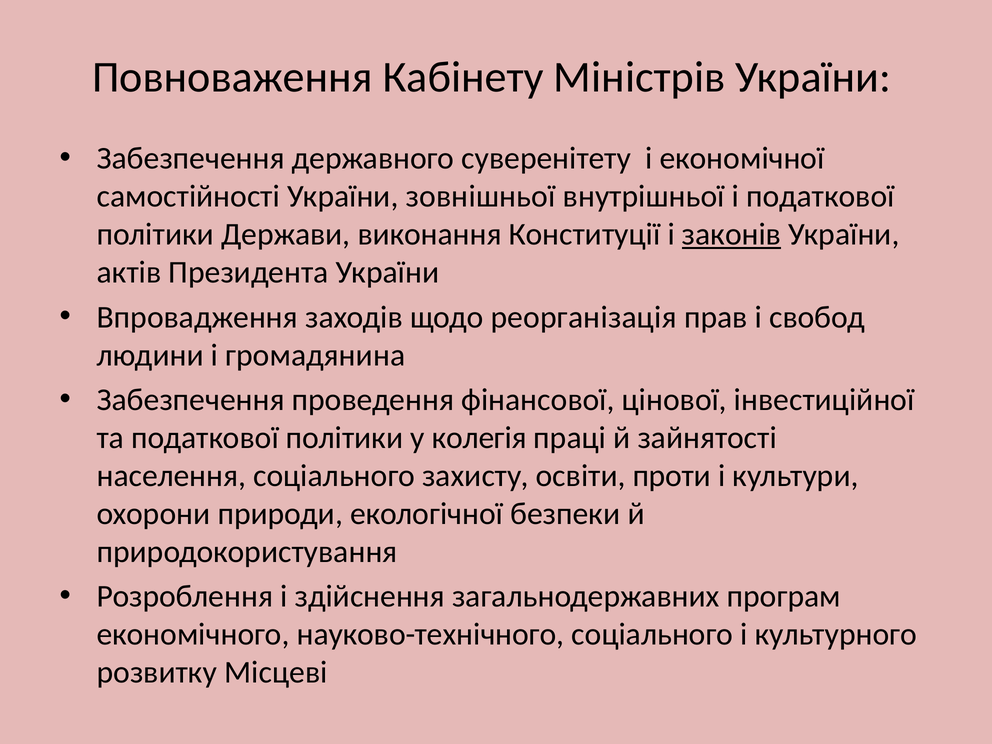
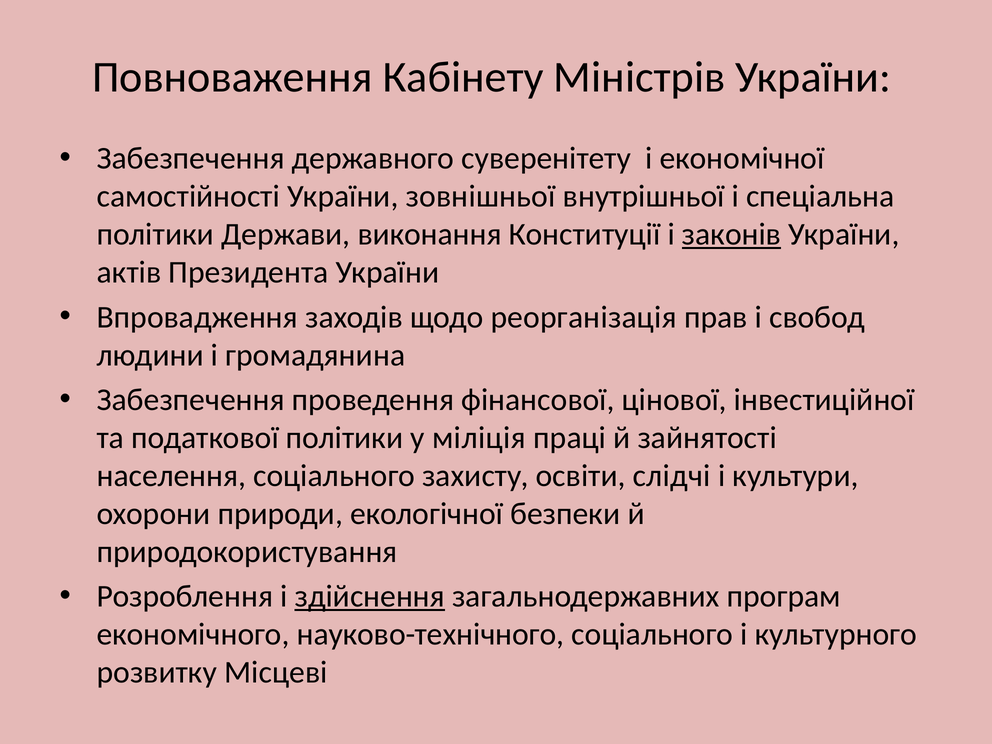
і податкової: податкової -> спеціальна (820, 196)
колегія: колегія -> міліція (479, 438)
проти: проти -> слідчі (672, 476)
здійснення underline: none -> present (370, 596)
